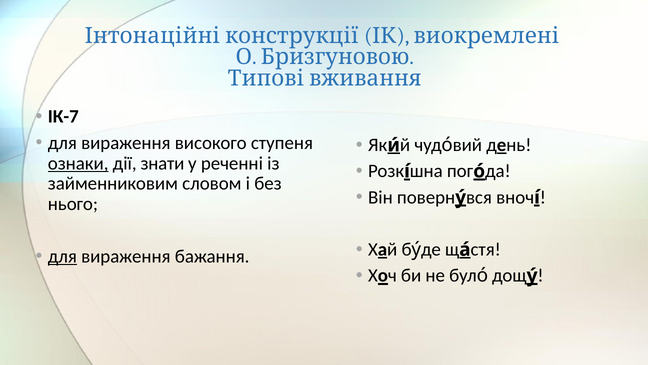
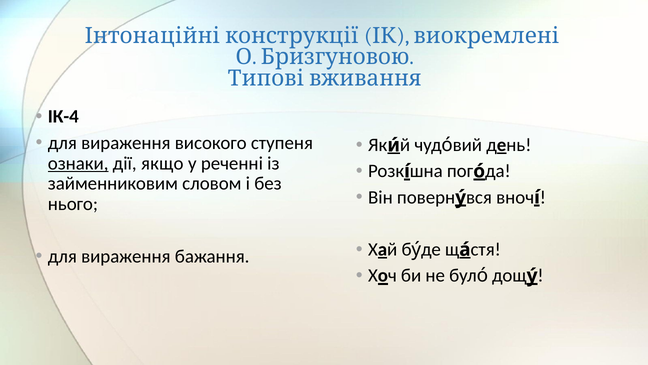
ІК-7: ІК-7 -> ІК-4 (63, 117)
знати: знати -> якщо (162, 163)
для underline: present -> none (62, 256)
